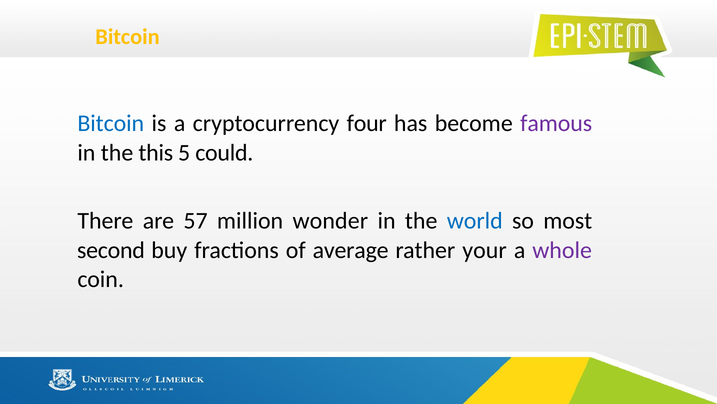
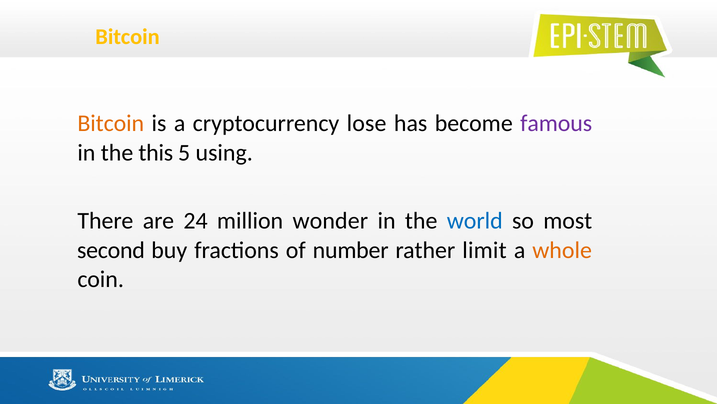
Bitcoin colour: blue -> orange (111, 123)
four: four -> lose (367, 123)
could: could -> using (224, 153)
57: 57 -> 24 (196, 221)
average: average -> number (351, 250)
your: your -> limit (484, 250)
whole colour: purple -> orange (562, 250)
